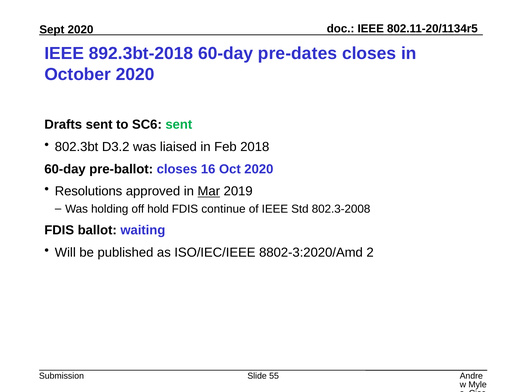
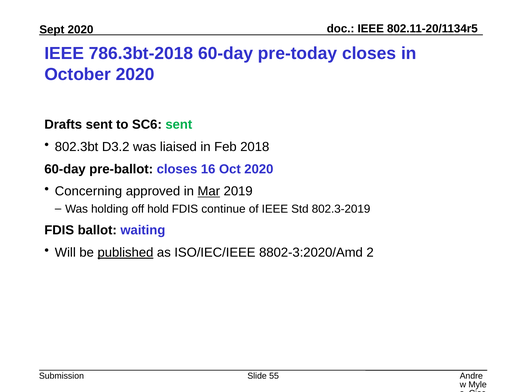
892.3bt-2018: 892.3bt-2018 -> 786.3bt-2018 (141, 53)
pre-dates: pre-dates -> pre-today (298, 53)
Resolutions: Resolutions -> Concerning (88, 191)
802.3-2008: 802.3-2008 -> 802.3-2019 (341, 209)
published underline: none -> present (125, 252)
